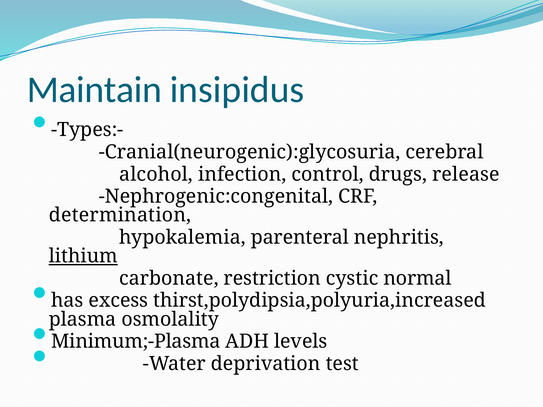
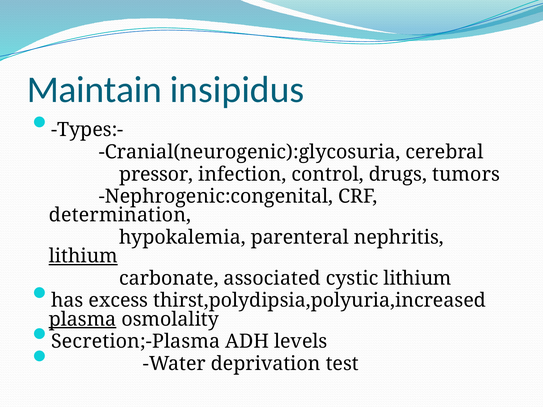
alcohol: alcohol -> pressor (156, 174)
release: release -> tumors (466, 174)
restriction: restriction -> associated (272, 279)
cystic normal: normal -> lithium (417, 279)
plasma underline: none -> present (83, 320)
Minimum;-Plasma: Minimum;-Plasma -> Secretion;-Plasma (136, 342)
